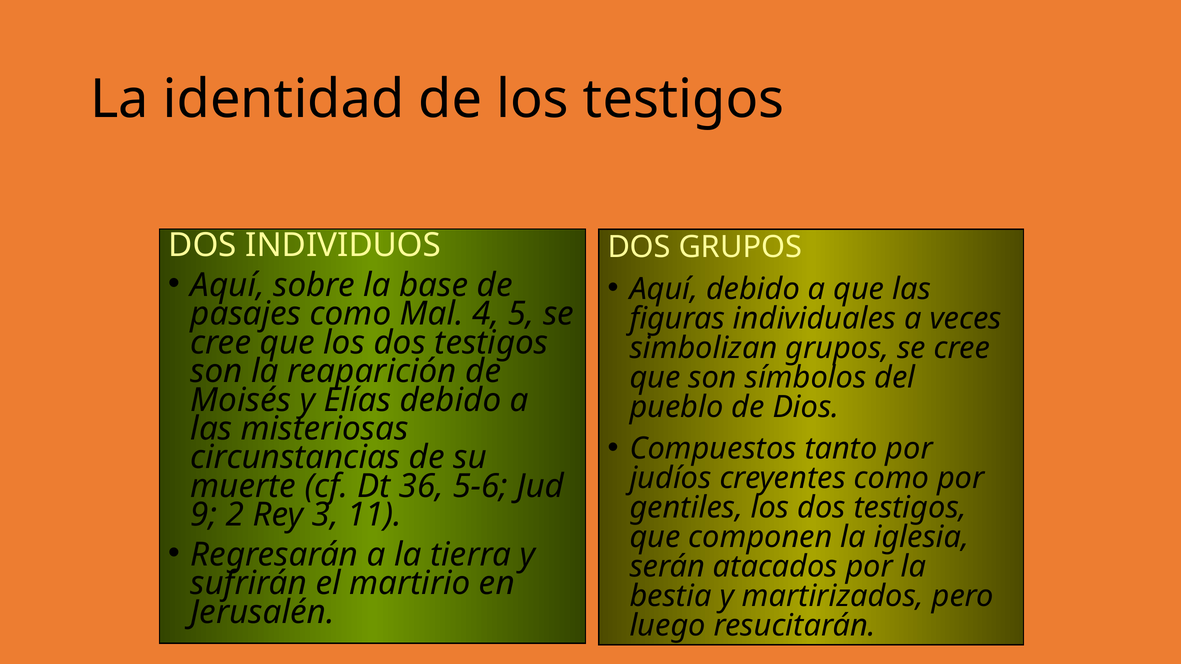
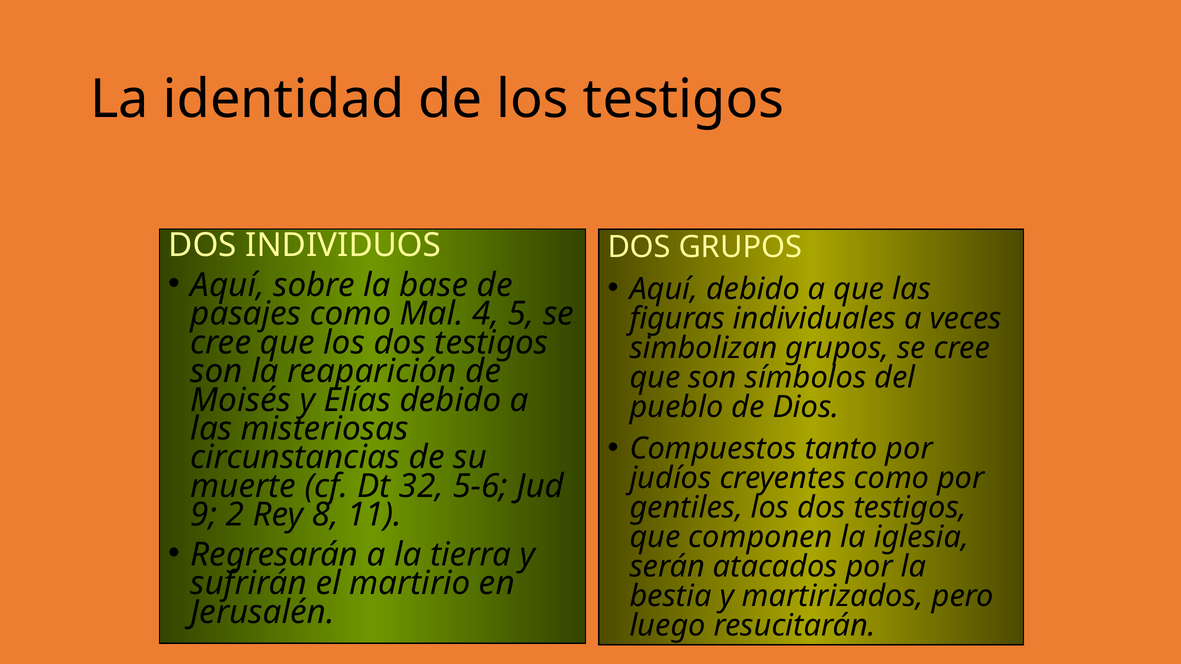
36: 36 -> 32 (421, 486)
3: 3 -> 8 (325, 515)
